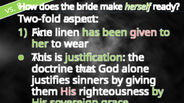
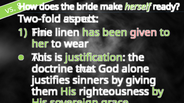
return: return -> stands (81, 19)
Acts: Acts -> This (42, 33)
His colour: pink -> light green (68, 92)
